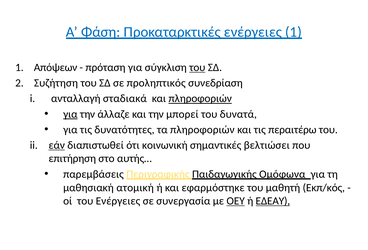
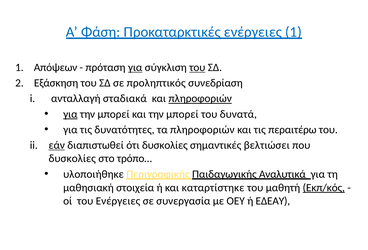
για underline: none -> present (135, 68)
Συζήτηση: Συζήτηση -> Εξάσκηση (56, 83)
άλλαζε: άλλαζε -> μπορεί (114, 114)
ότι κοινωνική: κοινωνική -> δυσκολίες (165, 145)
επιτήρηση: επιτήρηση -> δυσκολίες (72, 159)
αυτής…: αυτής… -> τρόπο… (134, 159)
παρεμβάσεις: παρεμβάσεις -> υλοποιήθηκε (93, 174)
Ομόφωνα: Ομόφωνα -> Αναλυτικά (282, 174)
ατομική: ατομική -> στοιχεία (135, 188)
εφαρμόστηκε: εφαρμόστηκε -> καταρτίστηκε (213, 188)
Εκπ/κός underline: none -> present (324, 188)
ΟΕΥ underline: present -> none (236, 201)
ΕΔΕΑΥ underline: present -> none (273, 201)
